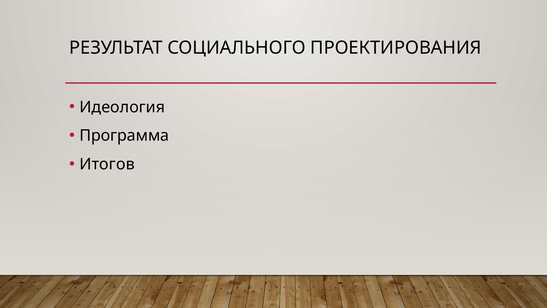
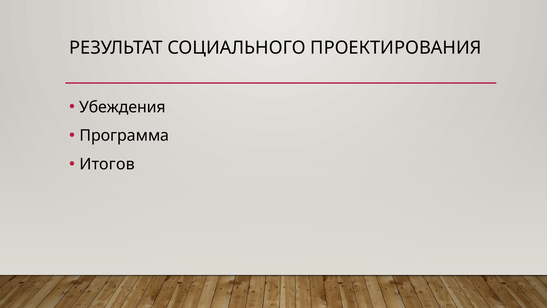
Идеология: Идеология -> Убеждения (122, 107)
